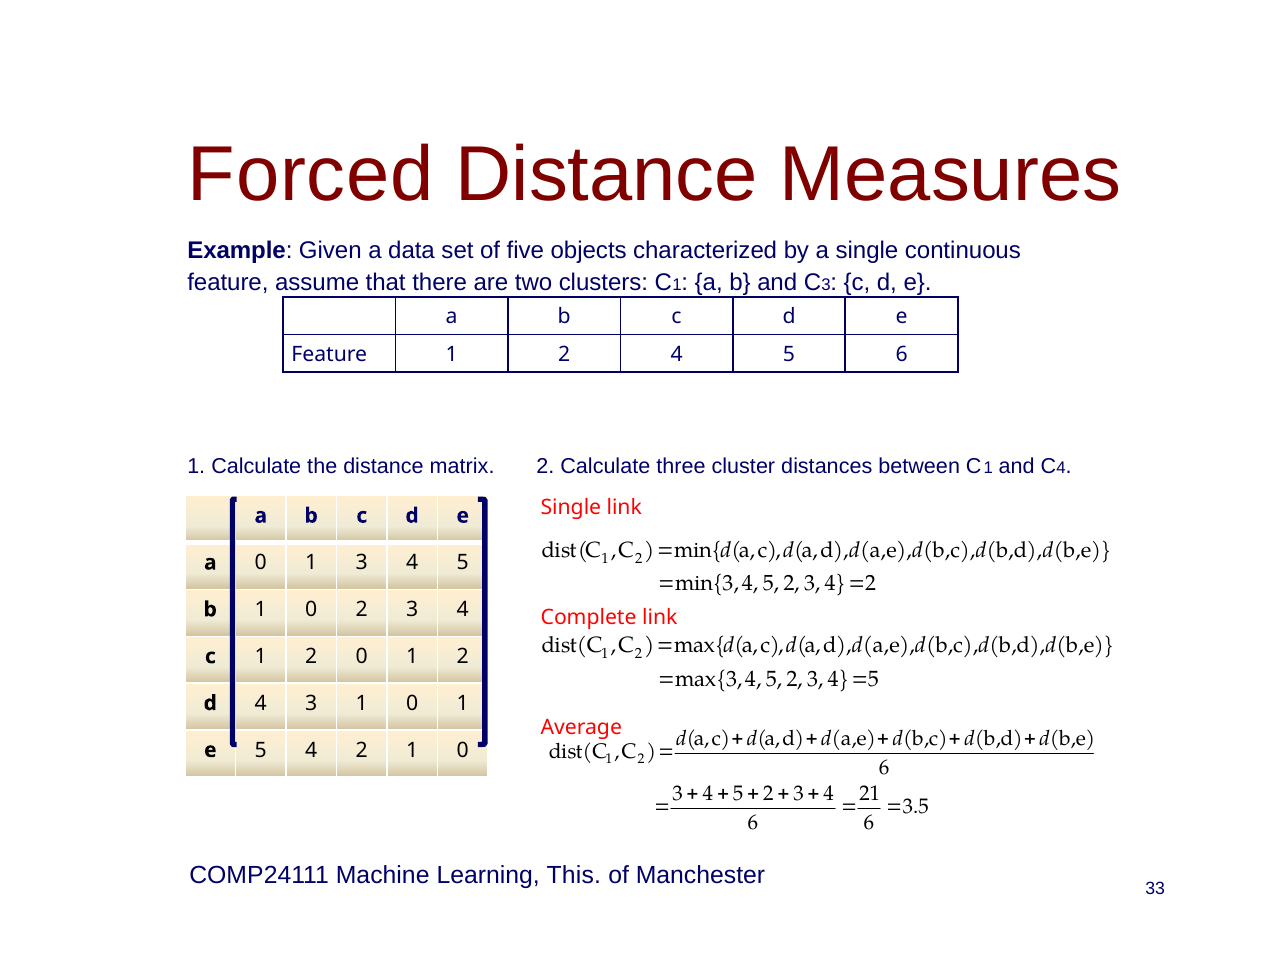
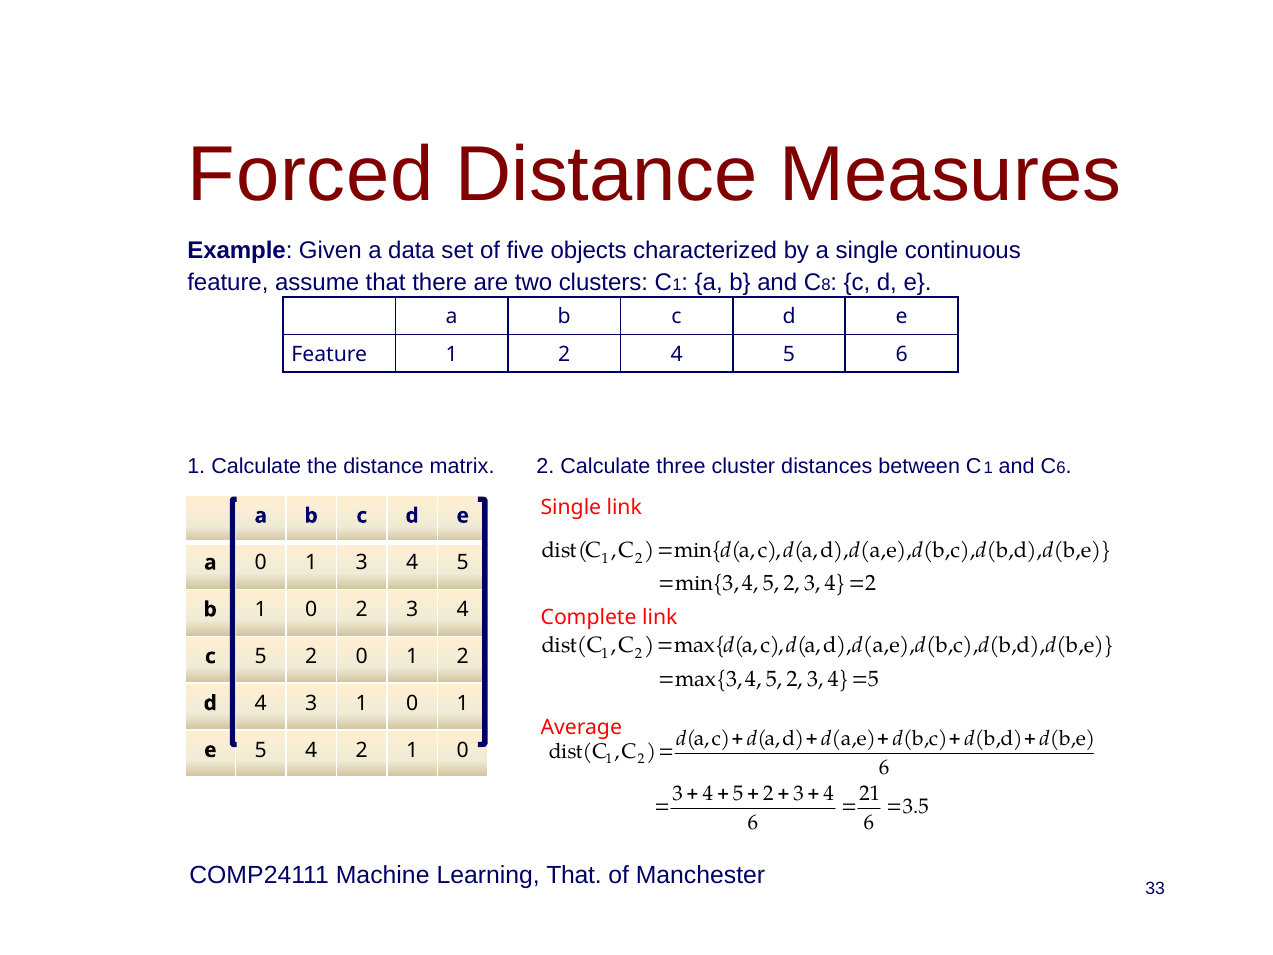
C 3: 3 -> 8 (826, 284)
C 4: 4 -> 6 (1061, 468)
1: 1 -> 5 (261, 656)
Learning This: This -> That (574, 875)
